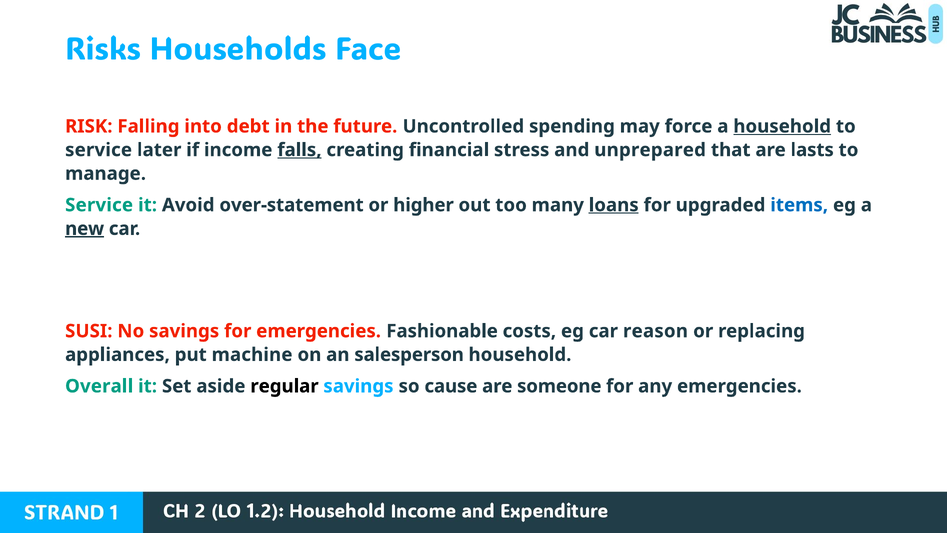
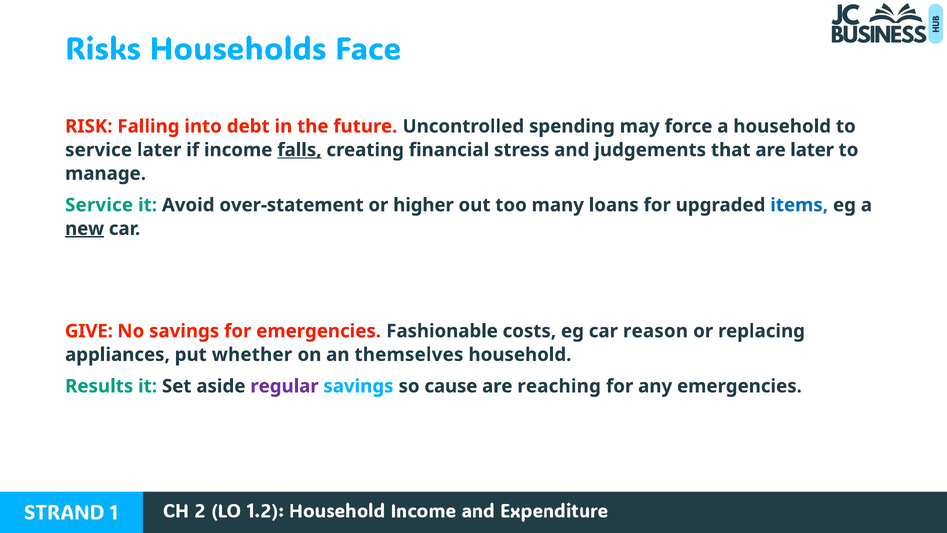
household underline: present -> none (782, 126)
unprepared: unprepared -> judgements (650, 150)
are lasts: lasts -> later (812, 150)
loans underline: present -> none (614, 205)
SUSI: SUSI -> GIVE (89, 331)
machine: machine -> whether (252, 355)
salesperson: salesperson -> themselves (409, 355)
Overall: Overall -> Results (99, 386)
regular colour: black -> purple (284, 386)
someone: someone -> reaching (559, 386)
